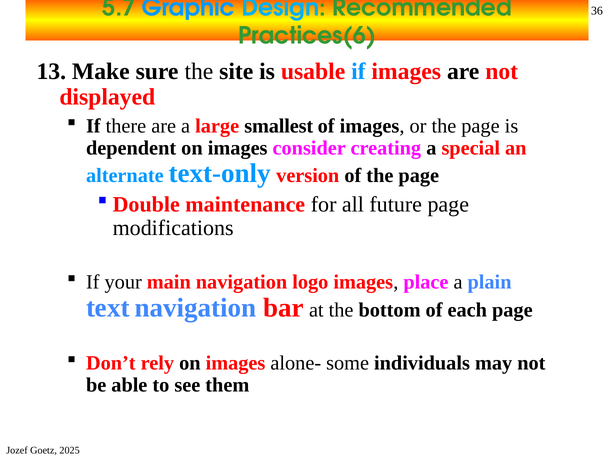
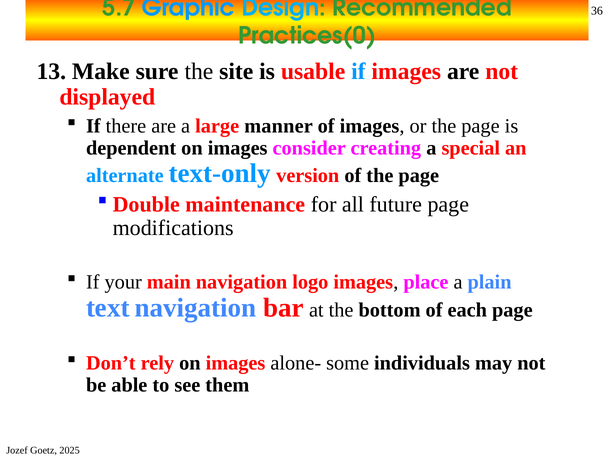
Practices(6: Practices(6 -> Practices(0 (307, 36)
smallest: smallest -> manner (279, 126)
